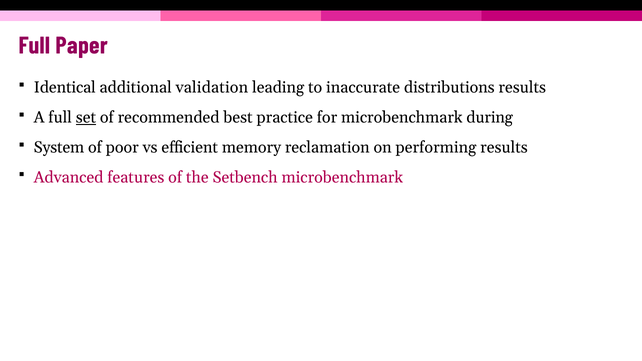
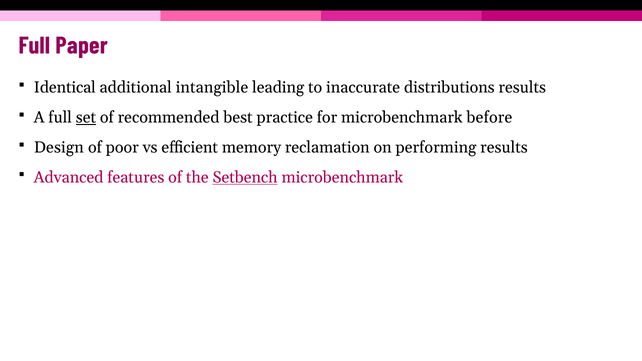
validation: validation -> intangible (212, 88)
during: during -> before (489, 118)
System: System -> Design (59, 147)
Setbench underline: none -> present (245, 177)
